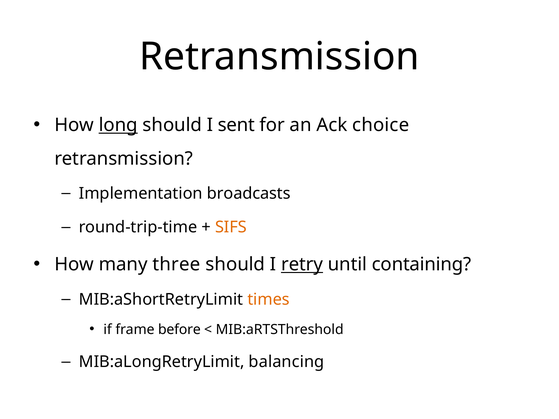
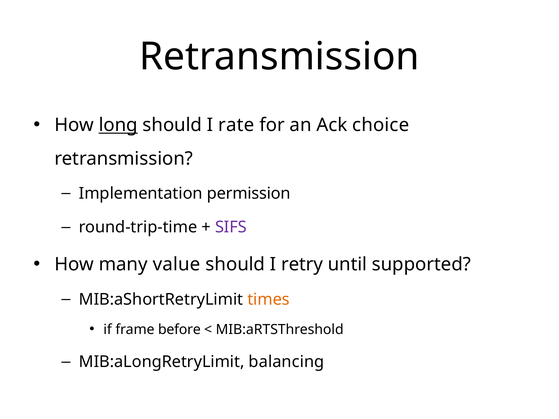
sent: sent -> rate (236, 125)
broadcasts: broadcasts -> permission (249, 194)
SIFS colour: orange -> purple (231, 227)
three: three -> value (177, 265)
retry underline: present -> none (302, 265)
containing: containing -> supported (421, 265)
